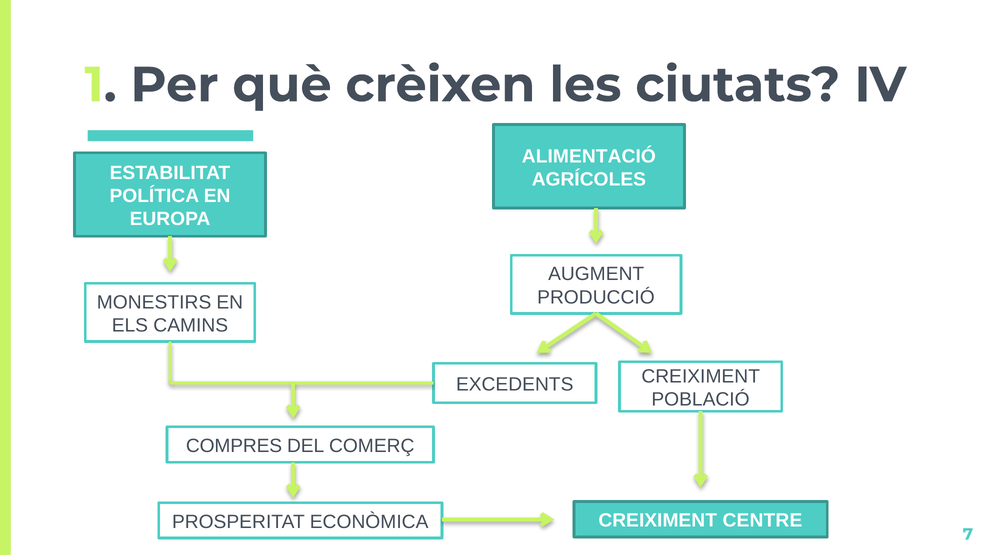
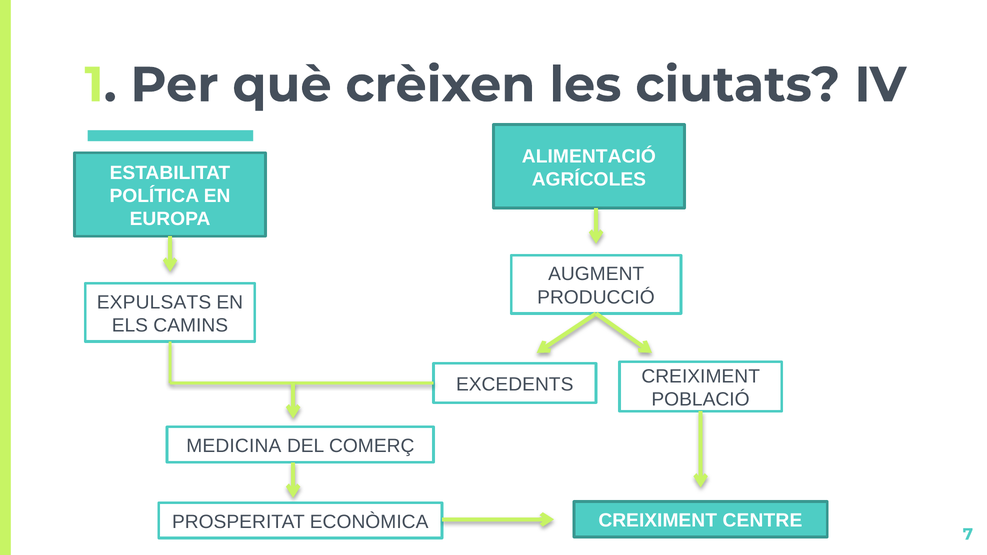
MONESTIRS: MONESTIRS -> EXPULSATS (154, 302)
COMPRES: COMPRES -> MEDICINA (234, 446)
